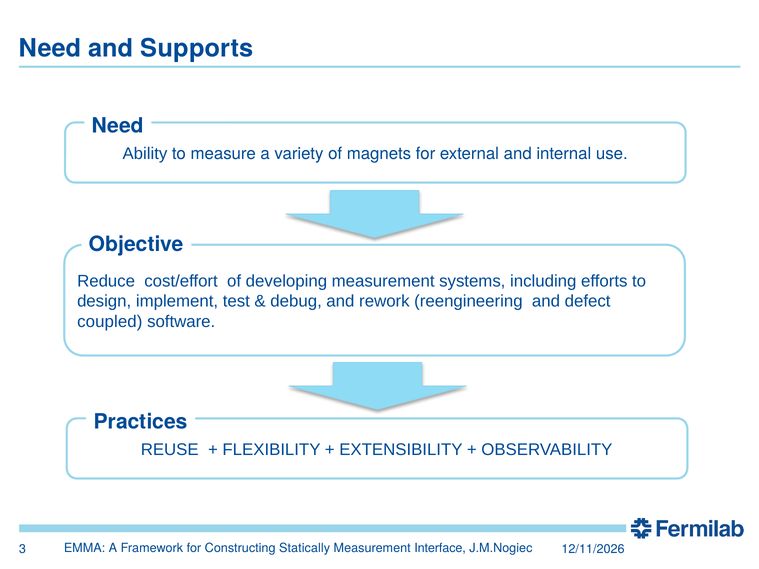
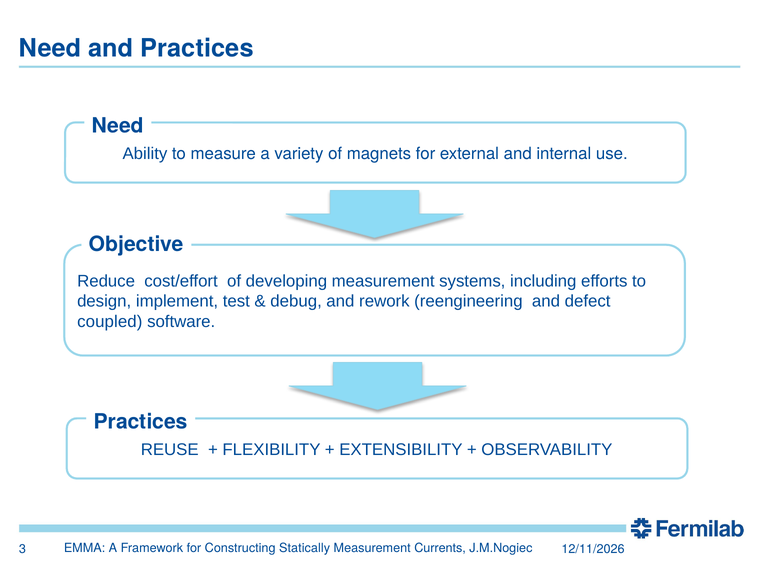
and Supports: Supports -> Practices (197, 49)
Interface: Interface -> Currents (440, 548)
